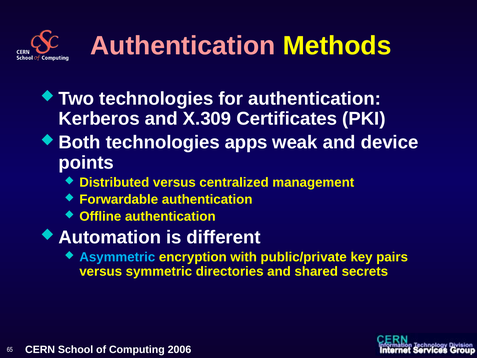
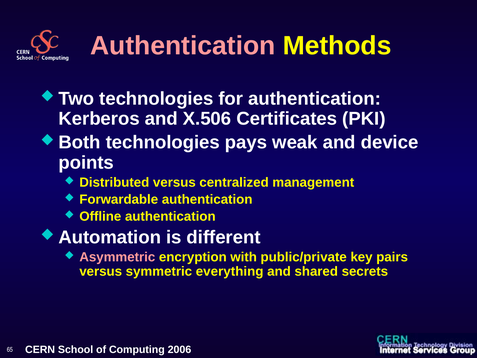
X.309: X.309 -> X.506 (207, 119)
apps: apps -> pays (246, 142)
Asymmetric colour: light blue -> pink (117, 257)
directories: directories -> everything (230, 271)
